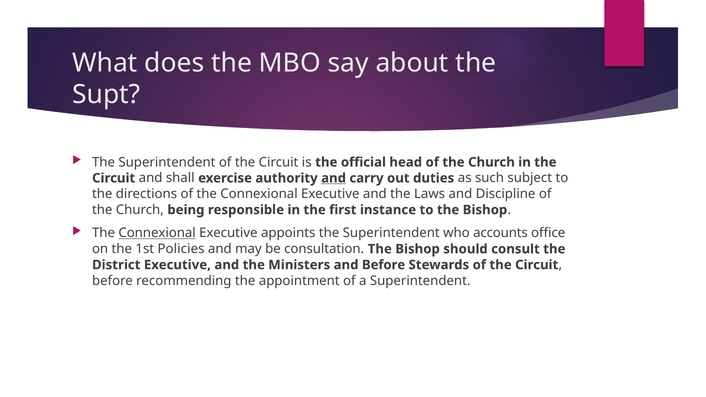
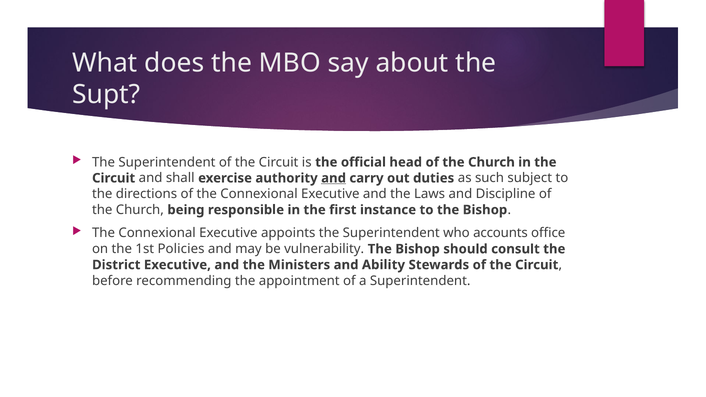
Connexional underline: present -> none (157, 233)
consultation: consultation -> vulnerability (324, 249)
and Before: Before -> Ability (383, 265)
